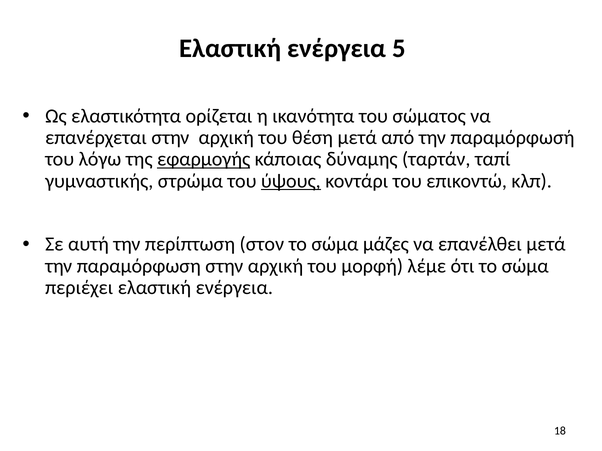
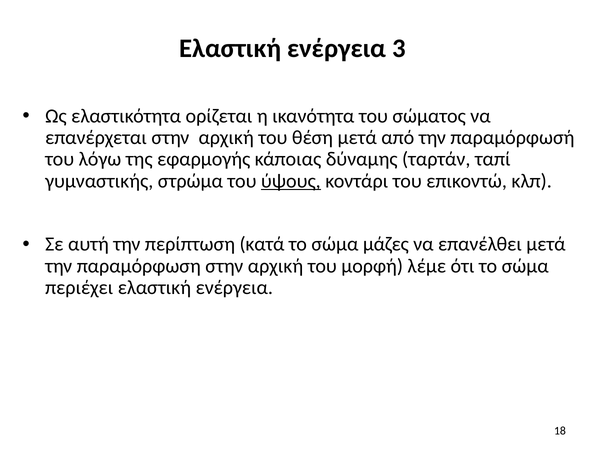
5: 5 -> 3 (399, 48)
εφαρμογής underline: present -> none (204, 160)
στον: στον -> κατά (262, 245)
